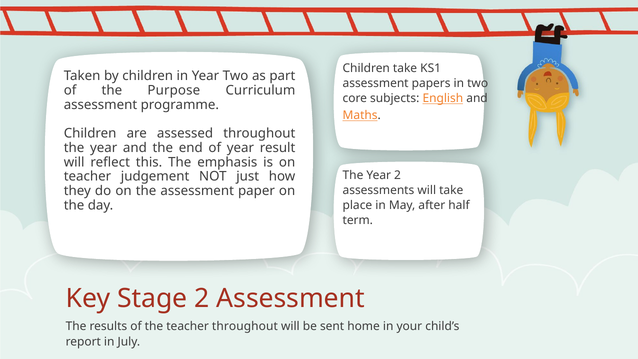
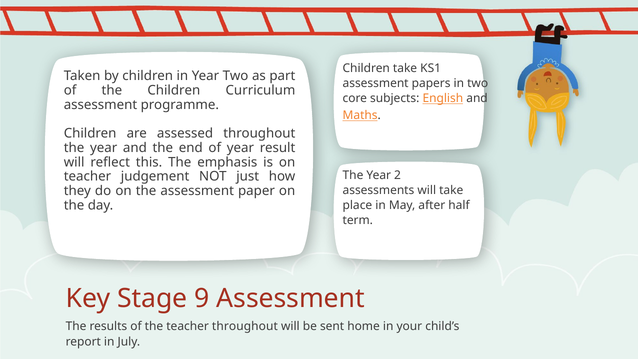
the Purpose: Purpose -> Children (174, 90)
Stage 2: 2 -> 9 (202, 298)
